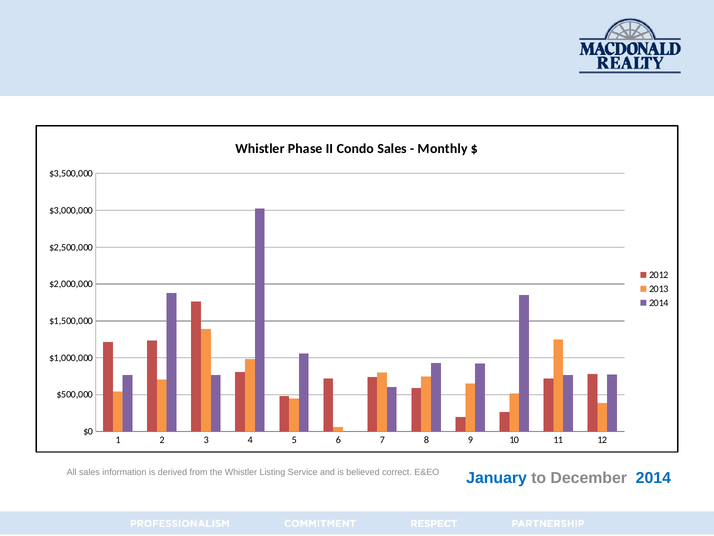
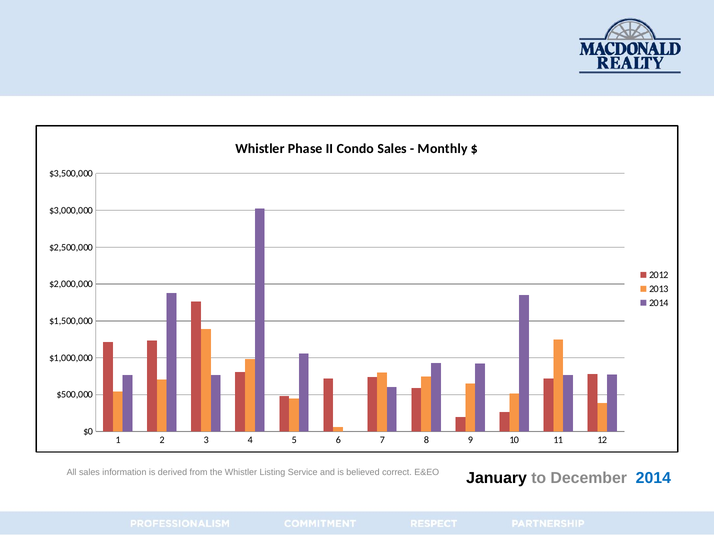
January colour: blue -> black (497, 478)
